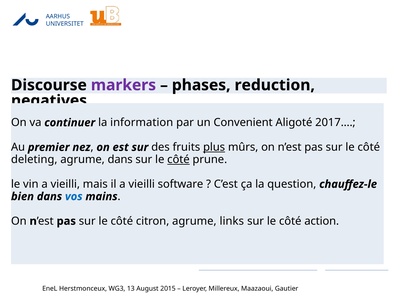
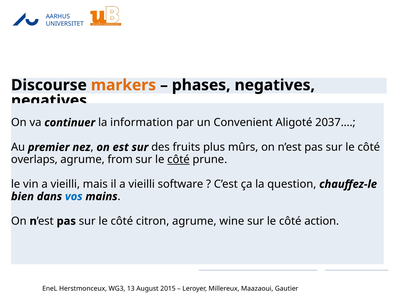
markers colour: purple -> orange (123, 85)
phases reduction: reduction -> negatives (275, 85)
2017…: 2017… -> 2037… (335, 123)
plus underline: present -> none (214, 147)
deleting: deleting -> overlaps (34, 159)
agrume dans: dans -> from (120, 159)
links: links -> wine (232, 221)
